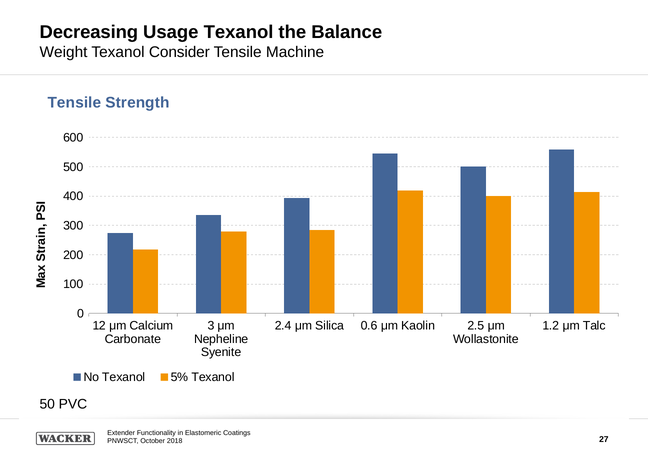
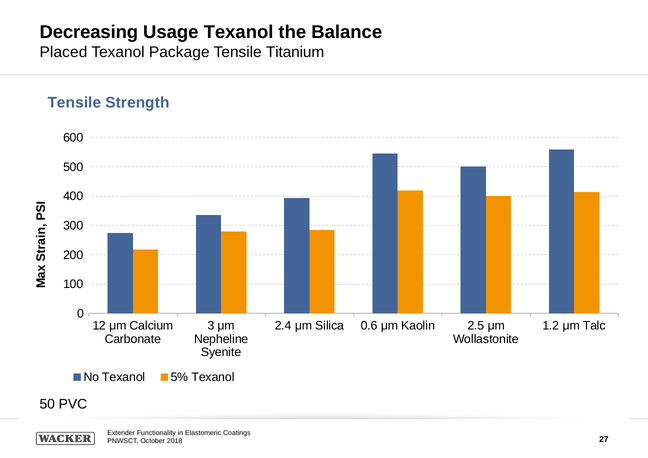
Weight: Weight -> Placed (63, 52)
Consider: Consider -> Package (179, 52)
Machine: Machine -> Titanium (295, 52)
